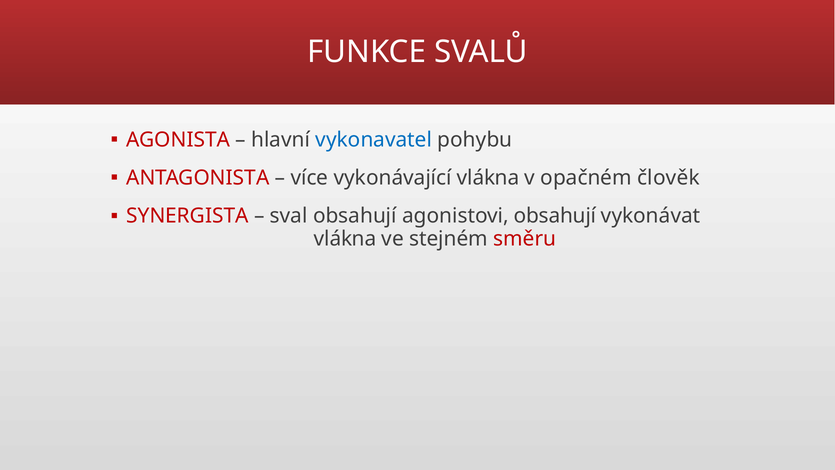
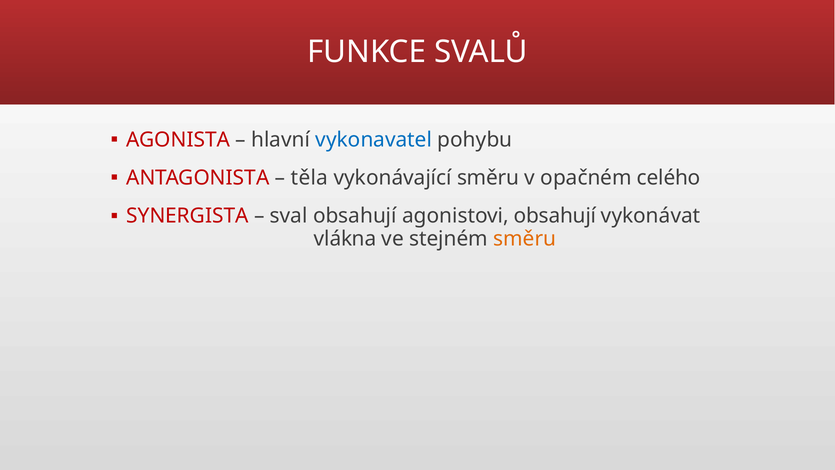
více: více -> těla (309, 178)
vykonávající vlákna: vlákna -> směru (488, 178)
člověk: člověk -> celého (669, 178)
směru colour: red -> orange (525, 238)
